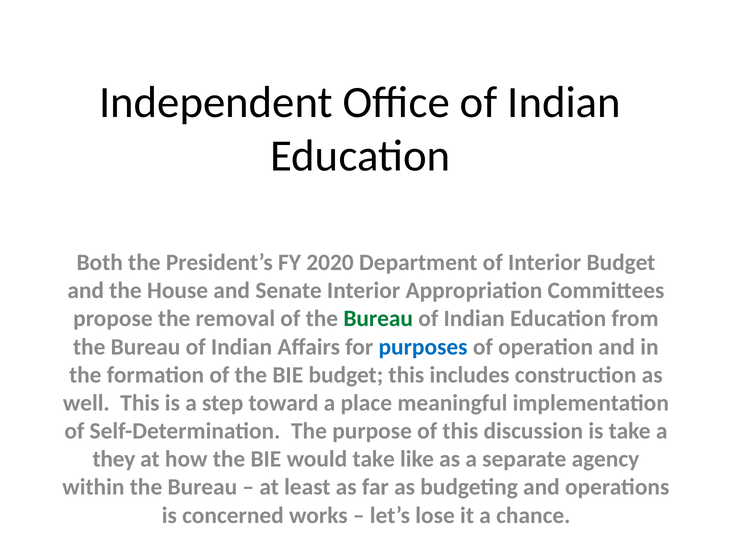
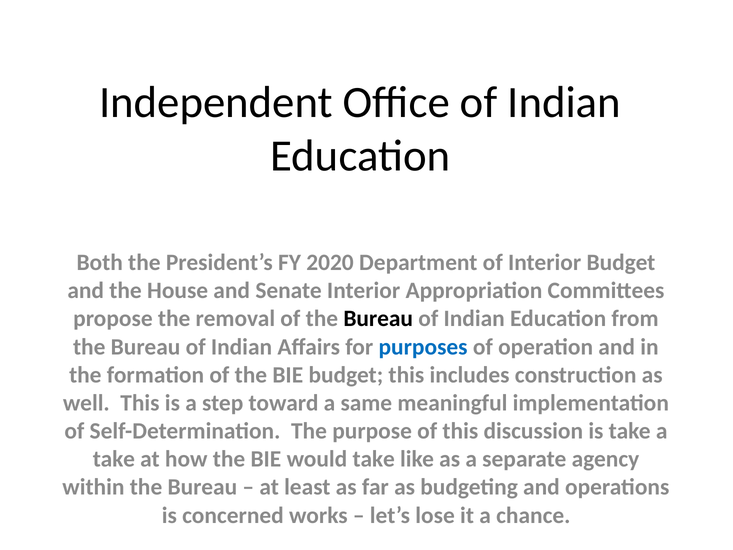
Bureau colour: green -> black (378, 319)
place: place -> same (366, 403)
they: they -> take (114, 459)
